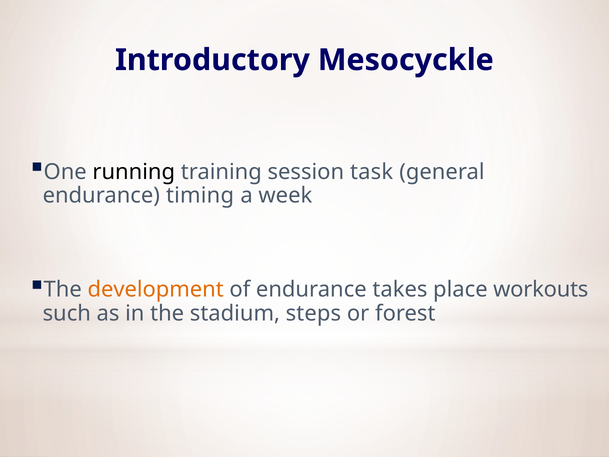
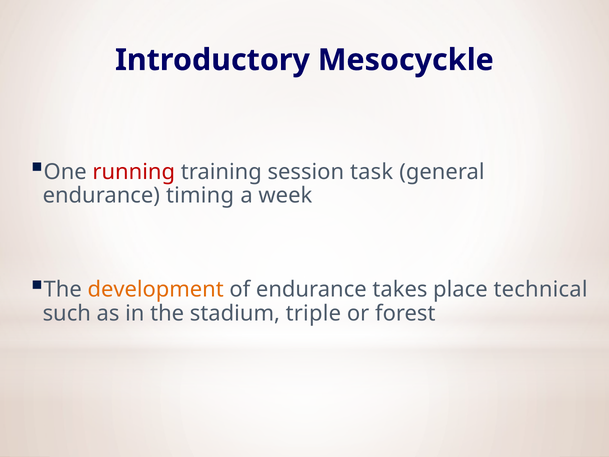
running colour: black -> red (134, 172)
workouts: workouts -> technical (541, 289)
steps: steps -> triple (313, 313)
